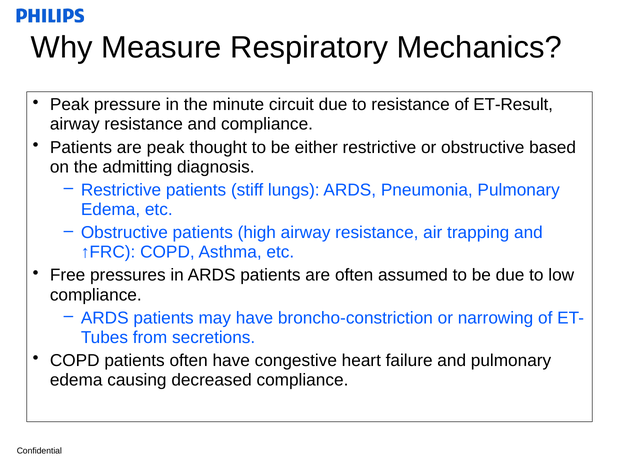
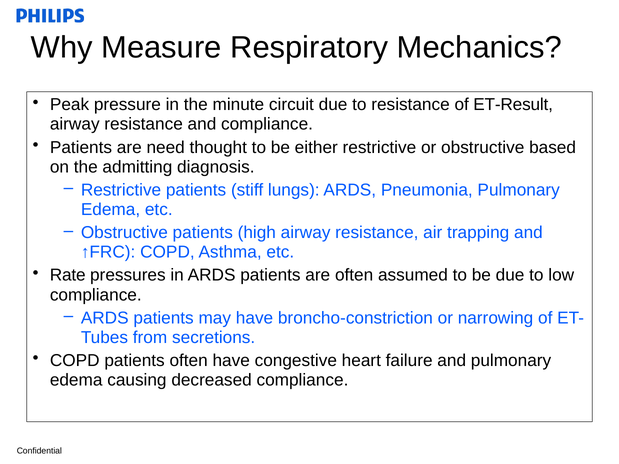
are peak: peak -> need (166, 147)
Free: Free -> Rate (68, 275)
